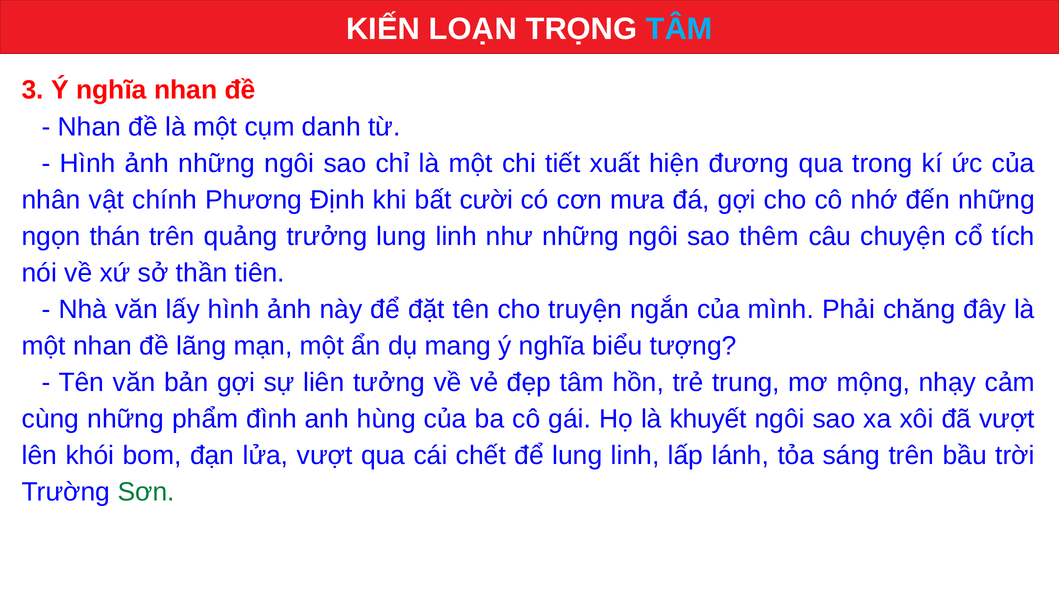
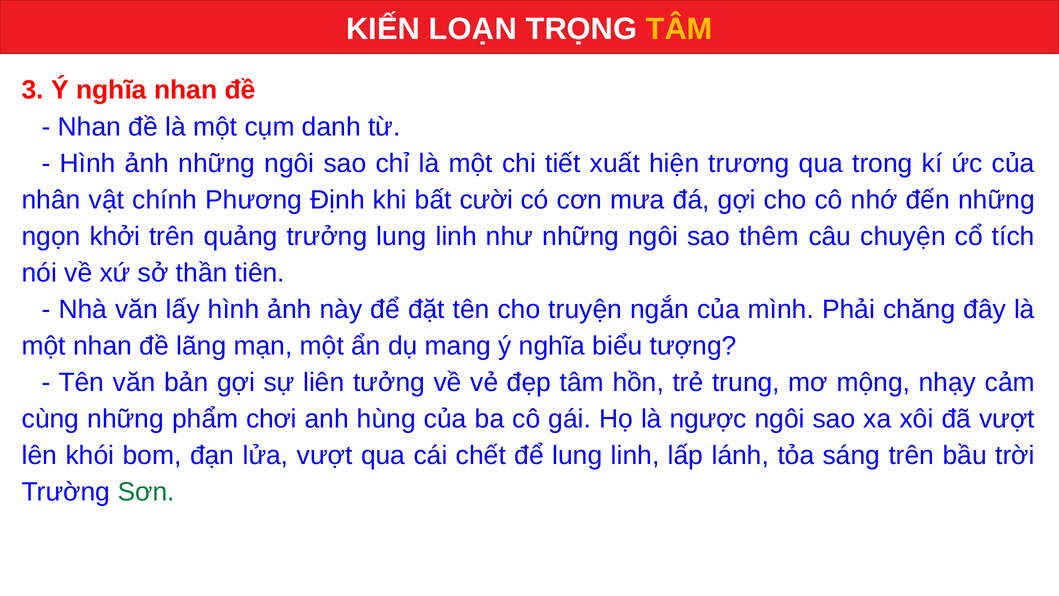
TÂM colour: light blue -> yellow (679, 29)
đương: đương -> trương (749, 163)
thán: thán -> khởi (115, 236)
đình: đình -> chơi (272, 419)
khuyết: khuyết -> ngược (708, 419)
